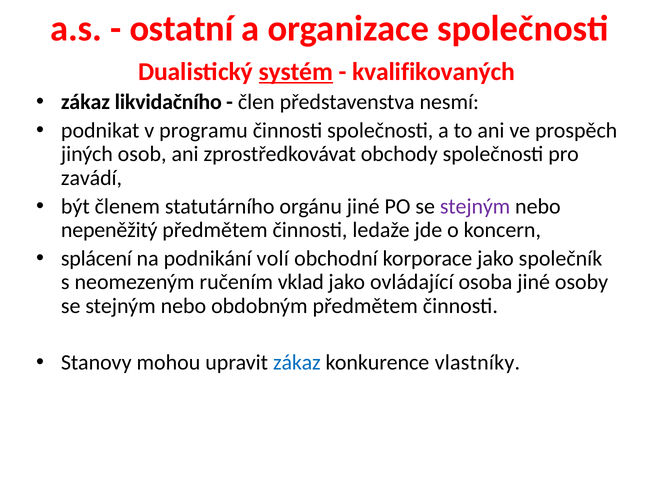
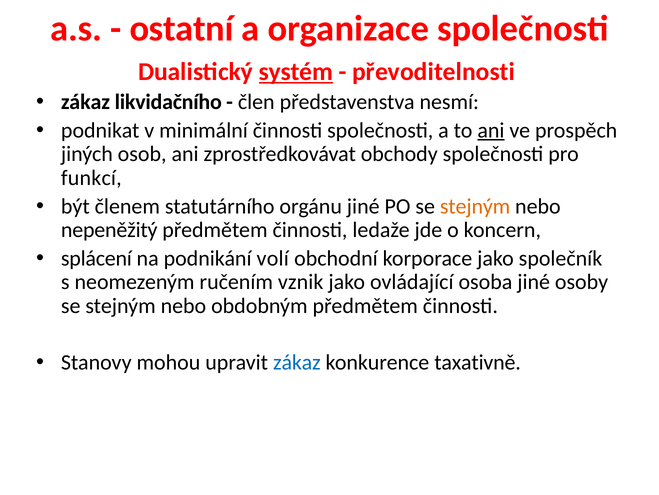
kvalifikovaných: kvalifikovaných -> převoditelnosti (434, 72)
programu: programu -> minimální (204, 130)
ani underline: none -> present (491, 130)
zavádí: zavádí -> funkcí (91, 178)
stejným colour: purple -> orange (475, 206)
vklad: vklad -> vznik (301, 282)
vlastníky: vlastníky -> taxativně (478, 362)
